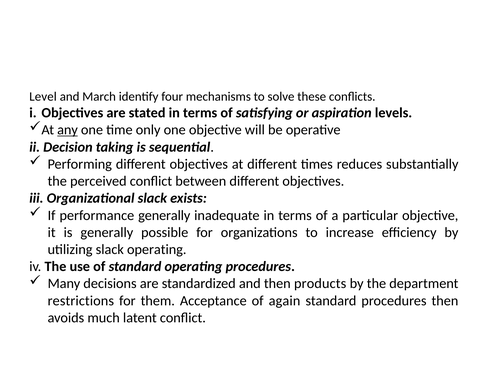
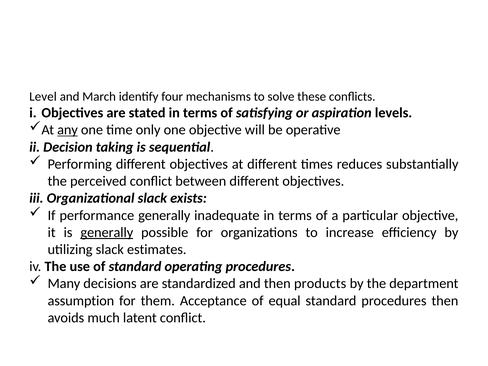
generally underline: none -> present (107, 232)
slack operating: operating -> estimates (157, 249)
restrictions: restrictions -> assumption (81, 301)
again: again -> equal (285, 301)
